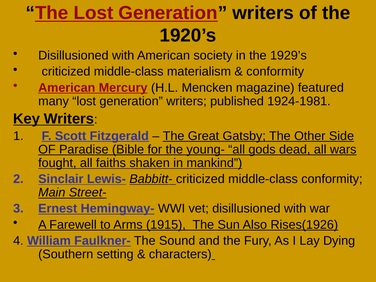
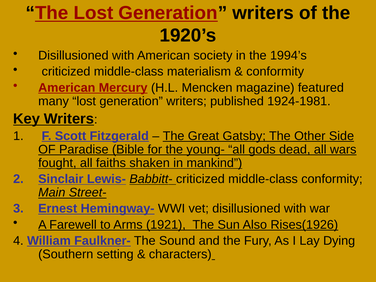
1929’s: 1929’s -> 1994’s (288, 56)
1915: 1915 -> 1921 (166, 225)
